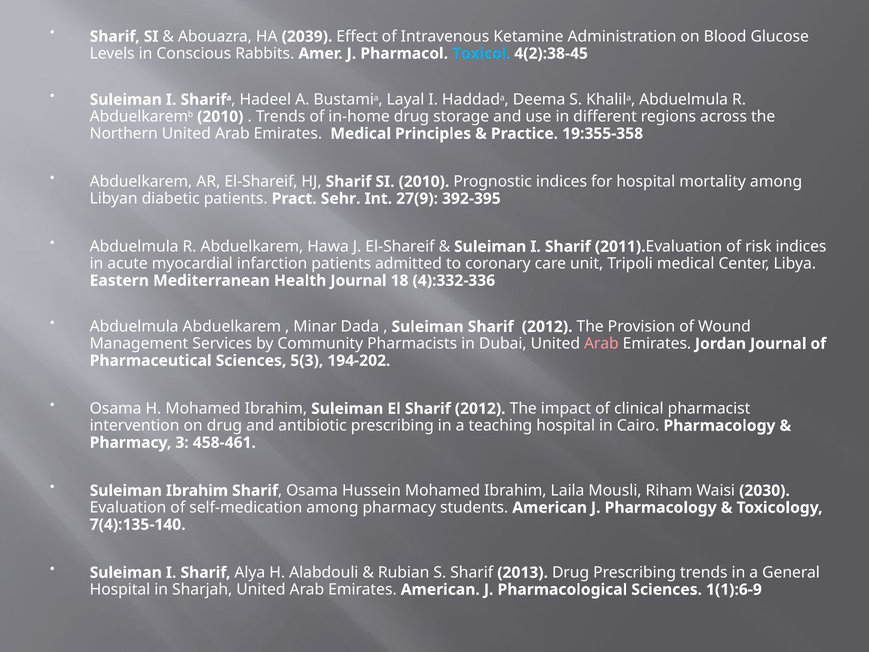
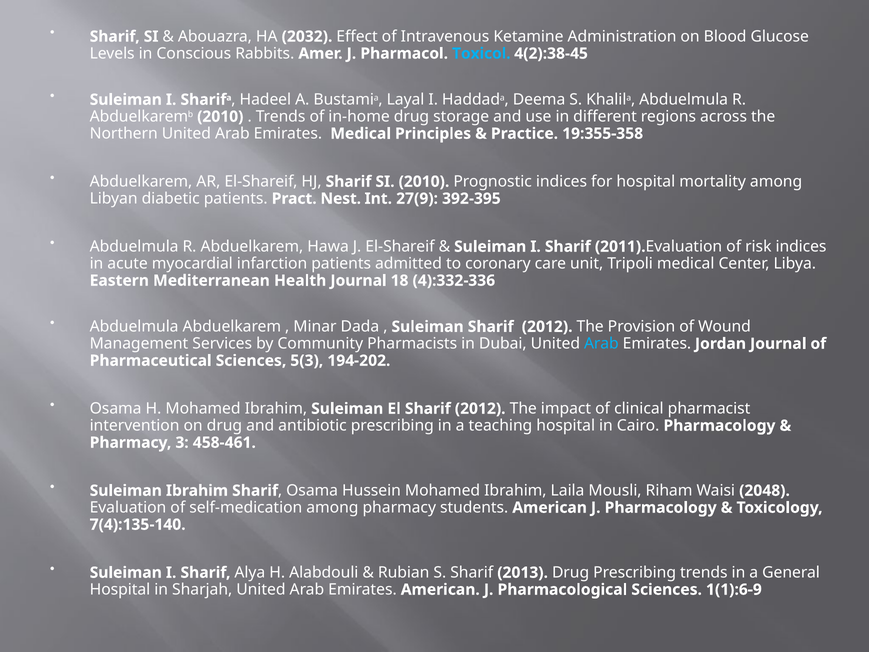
2039: 2039 -> 2032 (307, 37)
Sehr: Sehr -> Nest (341, 199)
Arab colour: pink -> light blue (601, 344)
2030: 2030 -> 2048 (764, 490)
